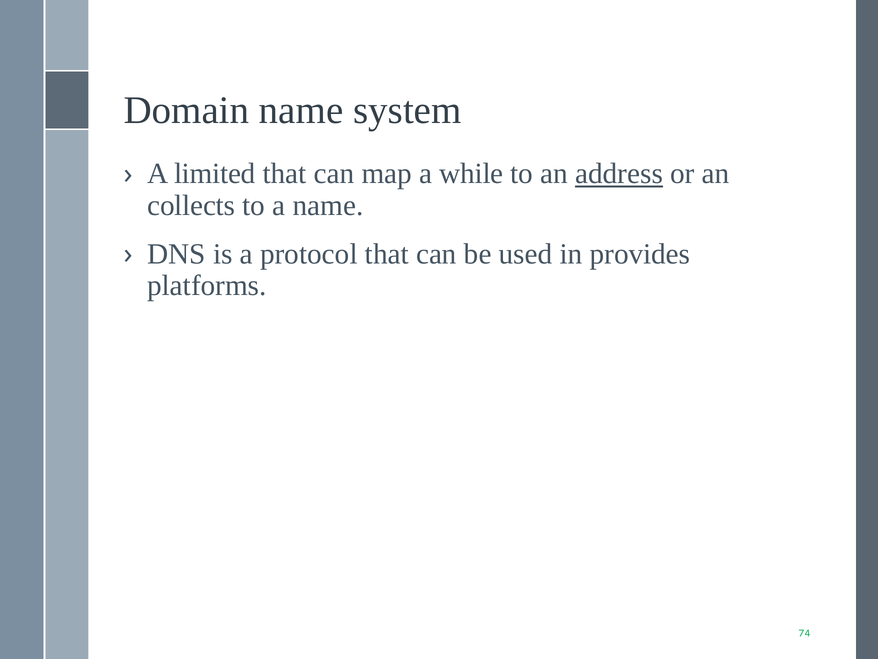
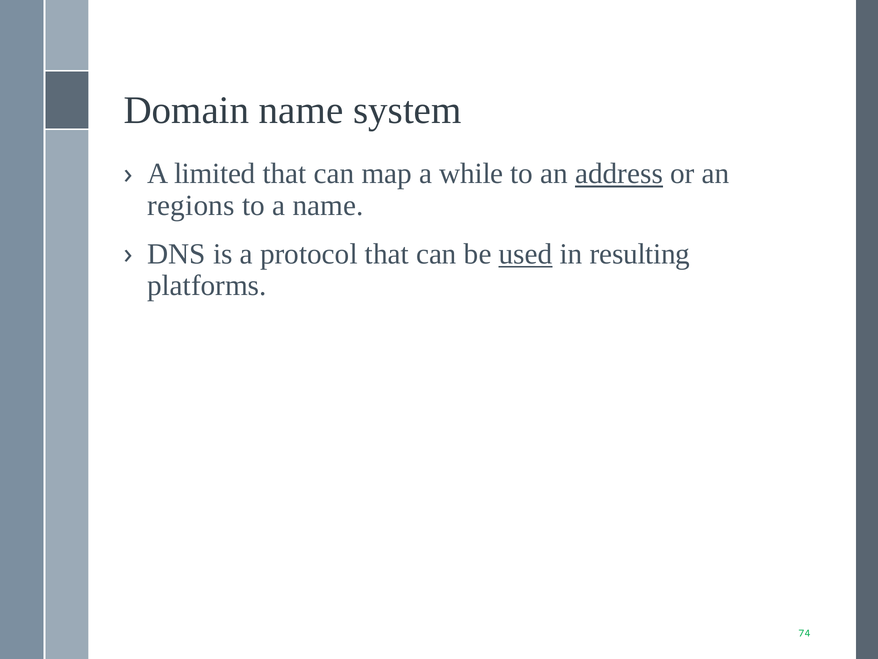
collects: collects -> regions (191, 205)
used underline: none -> present (526, 254)
provides: provides -> resulting (640, 254)
